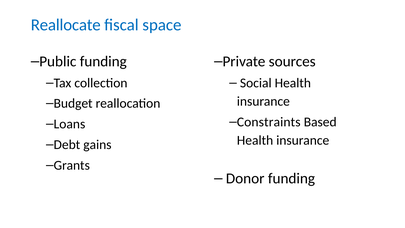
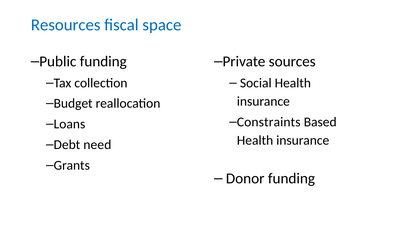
Reallocate: Reallocate -> Resources (66, 25)
gains: gains -> need (97, 145)
